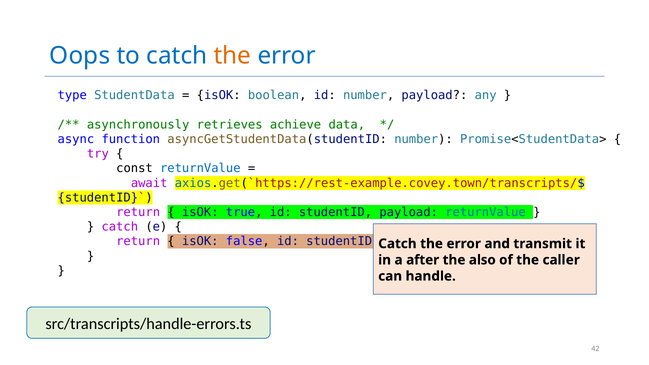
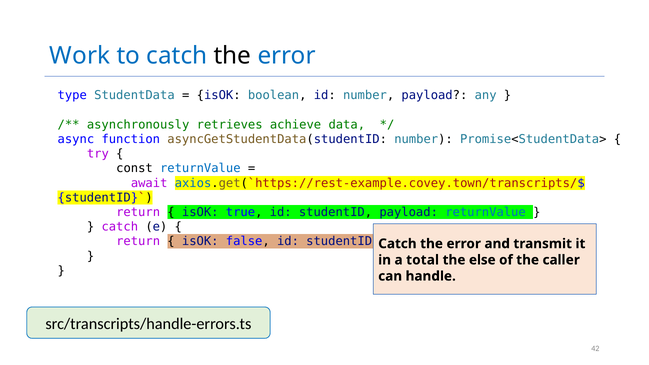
Oops: Oops -> Work (80, 56)
the colour: orange -> black (232, 56)
after: after -> total (423, 260)
also: also -> else (482, 260)
